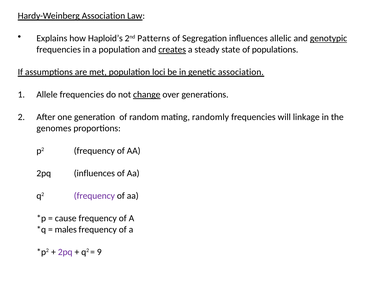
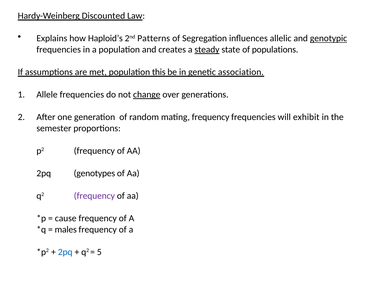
Hardy-Weinberg Association: Association -> Discounted (103, 16)
creates underline: present -> none (172, 50)
steady underline: none -> present (207, 50)
loci: loci -> this (159, 72)
mating randomly: randomly -> frequency (211, 117)
linkage: linkage -> exhibit (306, 117)
genomes: genomes -> semester (54, 128)
2pq influences: influences -> genotypes (94, 173)
2pq colour: purple -> blue (65, 251)
9: 9 -> 5 (99, 251)
